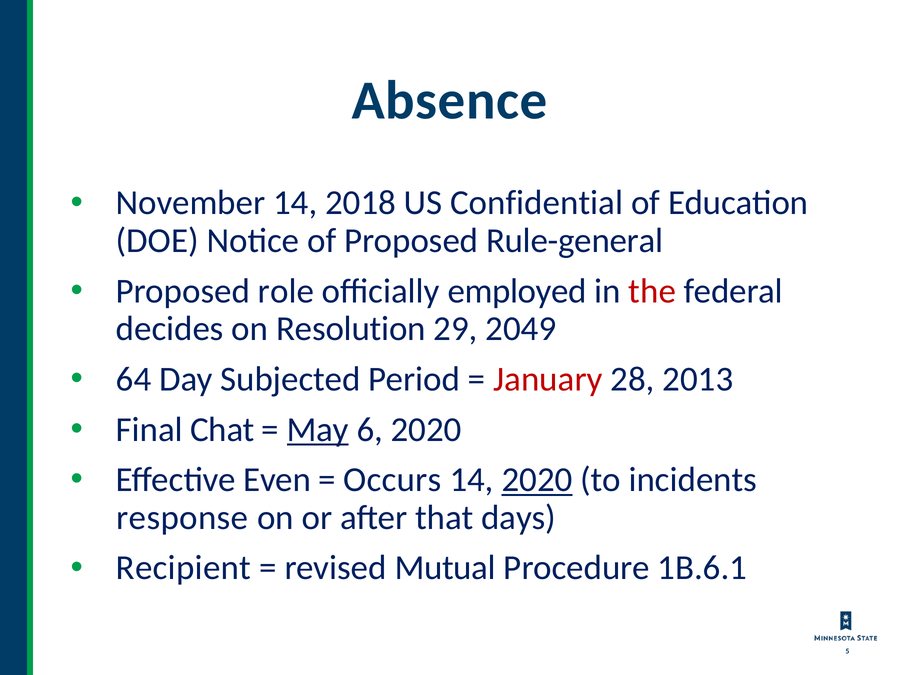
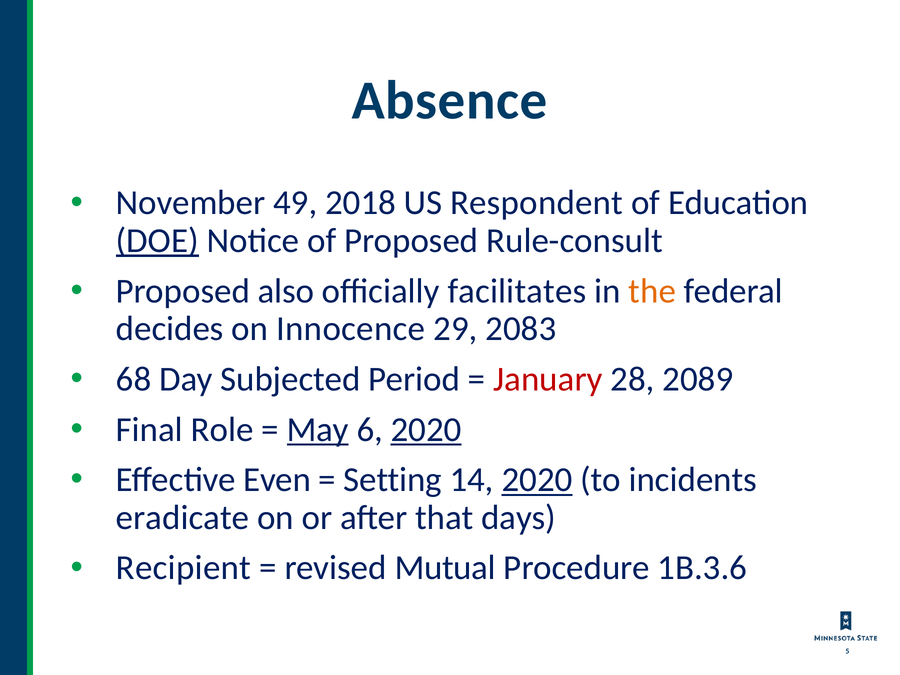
November 14: 14 -> 49 (295, 203)
Confidential: Confidential -> Respondent (537, 203)
DOE underline: none -> present (157, 241)
Rule-general: Rule-general -> Rule-consult (575, 241)
role: role -> also (286, 291)
employed: employed -> facilitates (517, 291)
the colour: red -> orange (652, 291)
Resolution: Resolution -> Innocence (351, 329)
2049: 2049 -> 2083 (521, 329)
64: 64 -> 68 (134, 379)
2013: 2013 -> 2089 (698, 379)
Chat: Chat -> Role (222, 429)
2020 underline: none -> present (426, 429)
Occurs: Occurs -> Setting (393, 480)
response: response -> eradicate (183, 518)
1B.6.1: 1B.6.1 -> 1B.3.6 (702, 568)
